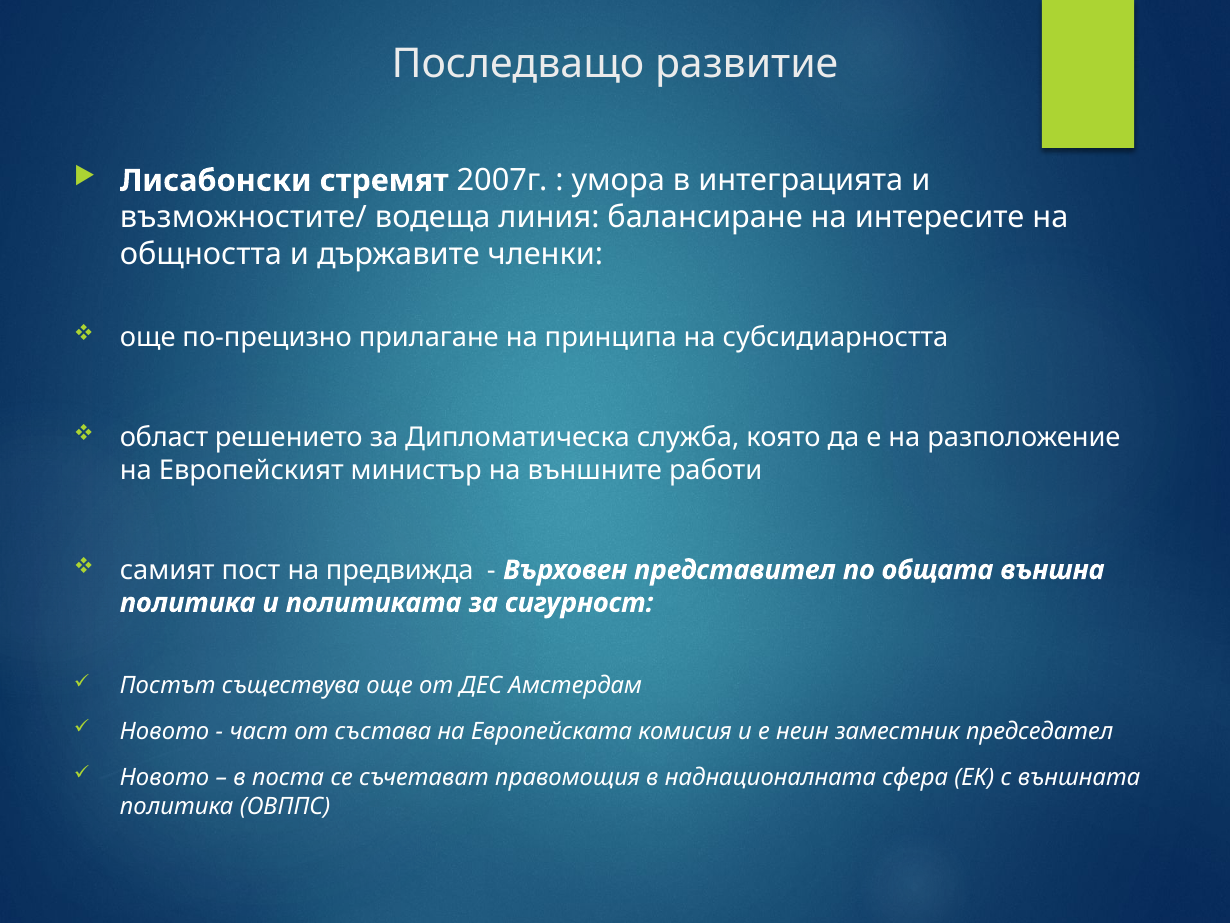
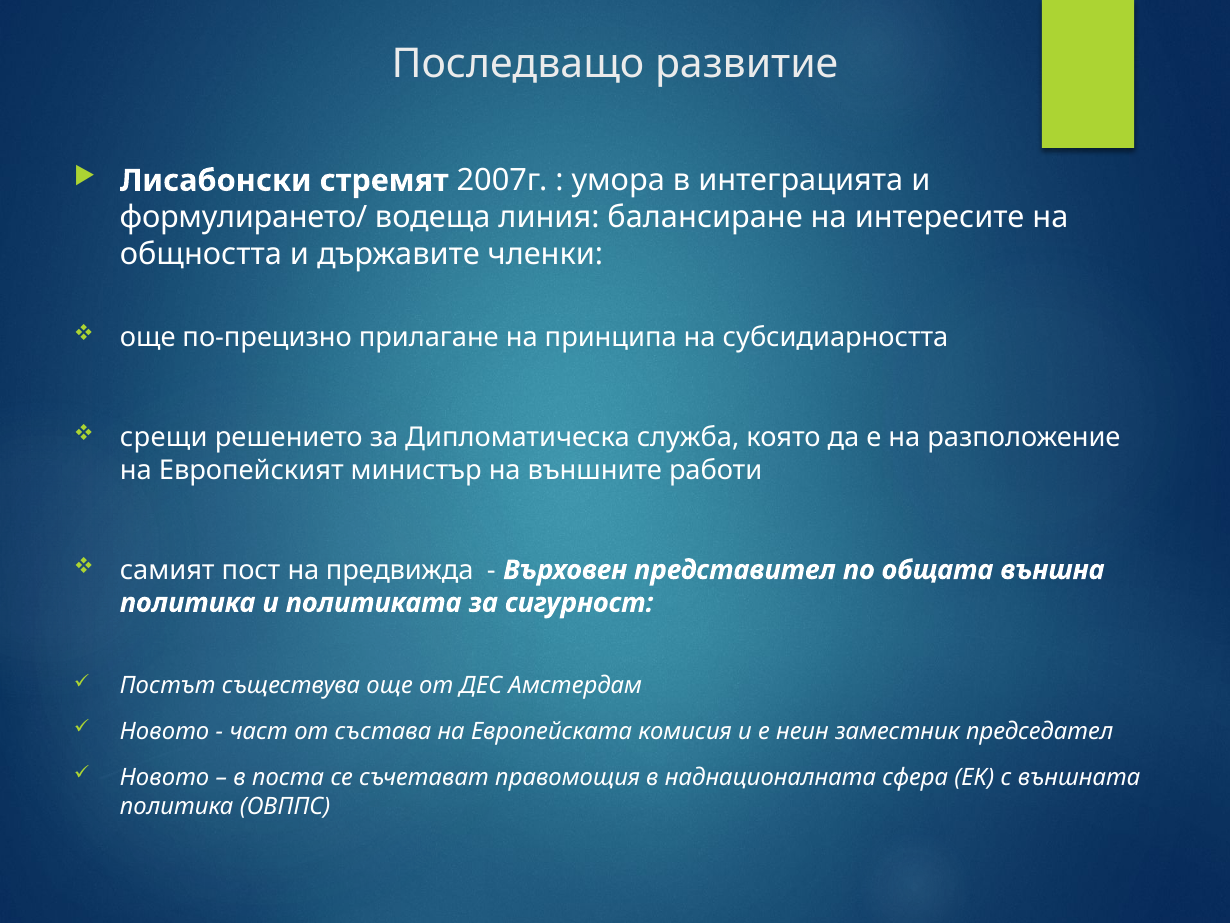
възможностите/: възможностите/ -> формулирането/ (244, 217)
област: област -> срещи (164, 437)
